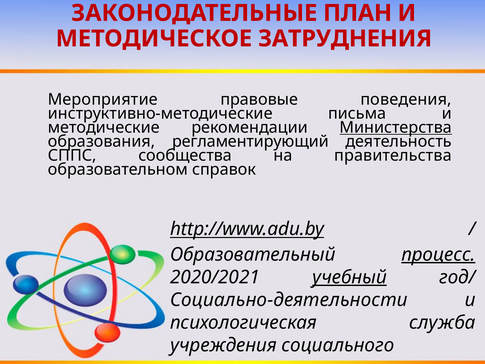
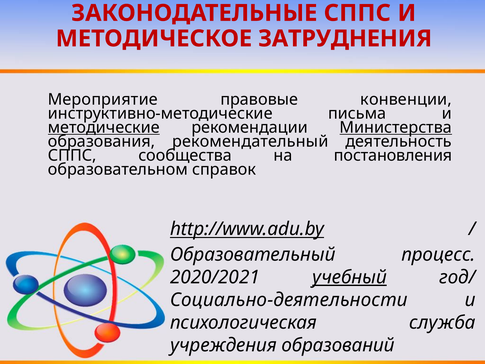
ЗАКОНОДАТЕЛЬНЫЕ ПЛАН: ПЛАН -> СППС (357, 13)
поведения: поведения -> конвенции (406, 99)
методические underline: none -> present (104, 127)
регламентирующий: регламентирующий -> рекомендательный (250, 141)
правительства: правительства -> постановления (393, 155)
процесс underline: present -> none (438, 254)
социального: социального -> образований (338, 345)
